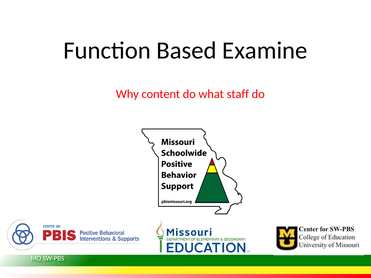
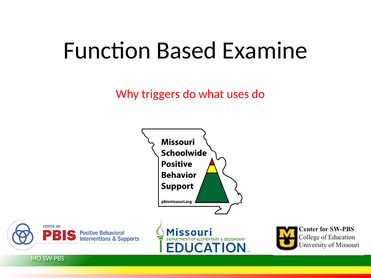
content: content -> triggers (161, 94)
staff: staff -> uses (238, 94)
